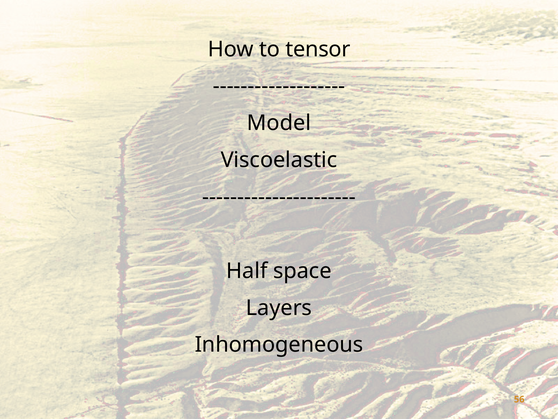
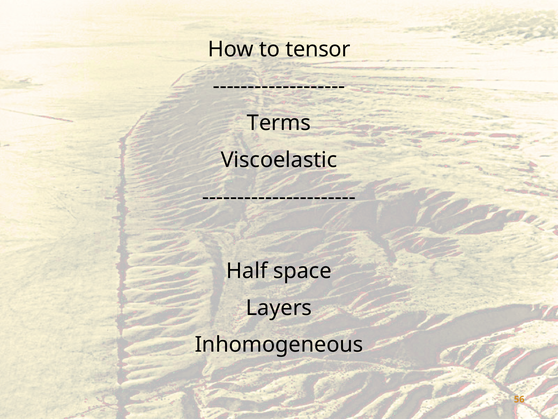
Model: Model -> Terms (279, 123)
